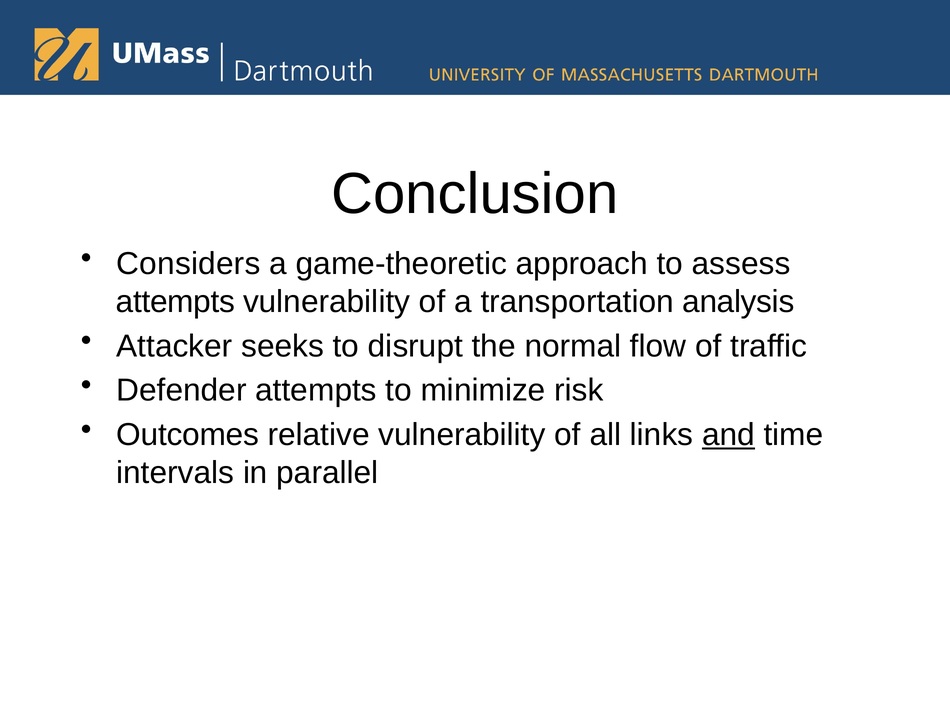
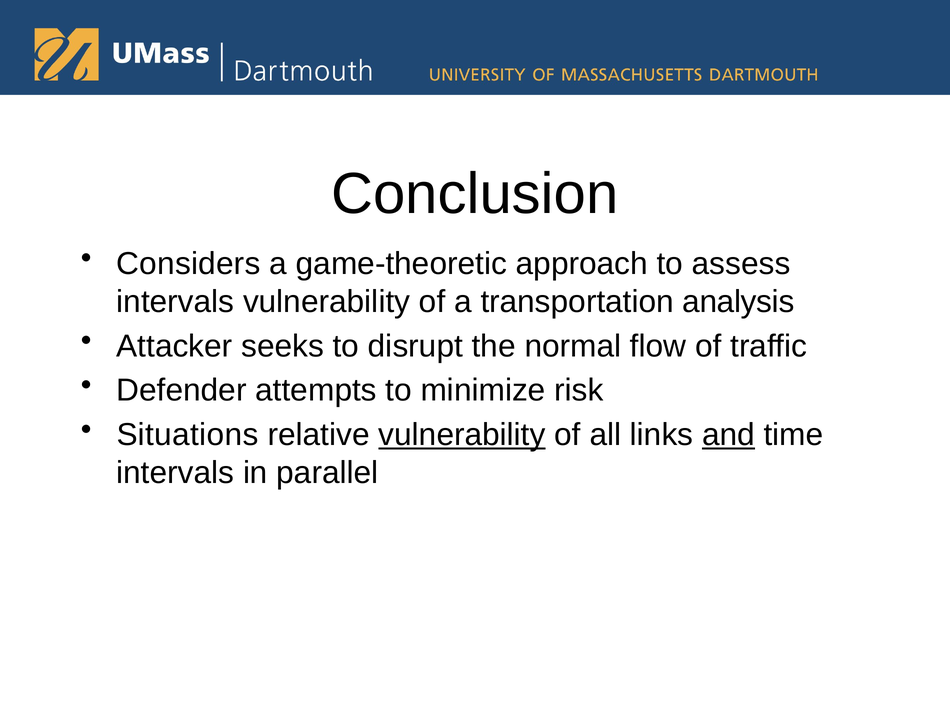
attempts: attempts -> intervals (175, 301)
Outcomes: Outcomes -> Situations (187, 434)
vulnerability underline: none -> present (462, 434)
